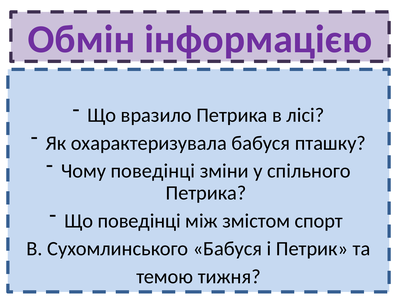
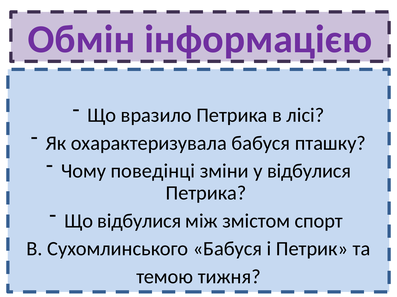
у спільного: спільного -> відбулися (309, 171)
Що поведінці: поведінці -> відбулися (139, 221)
